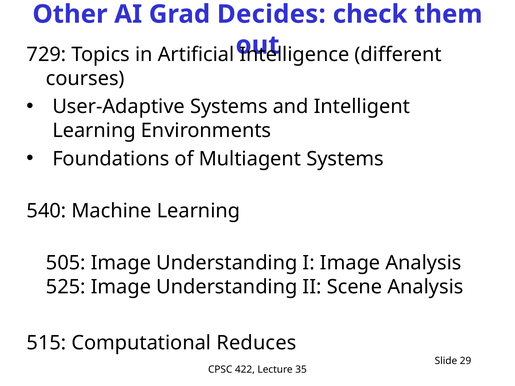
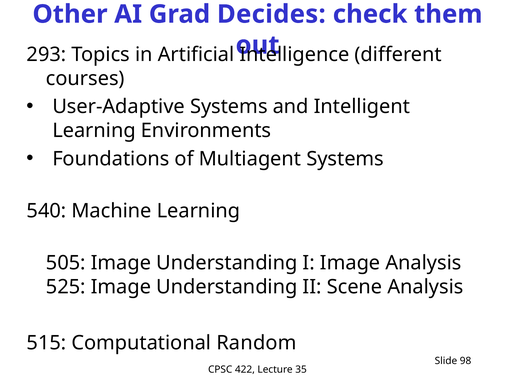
729: 729 -> 293 (46, 55)
Reduces: Reduces -> Random (256, 343)
29: 29 -> 98 (466, 361)
